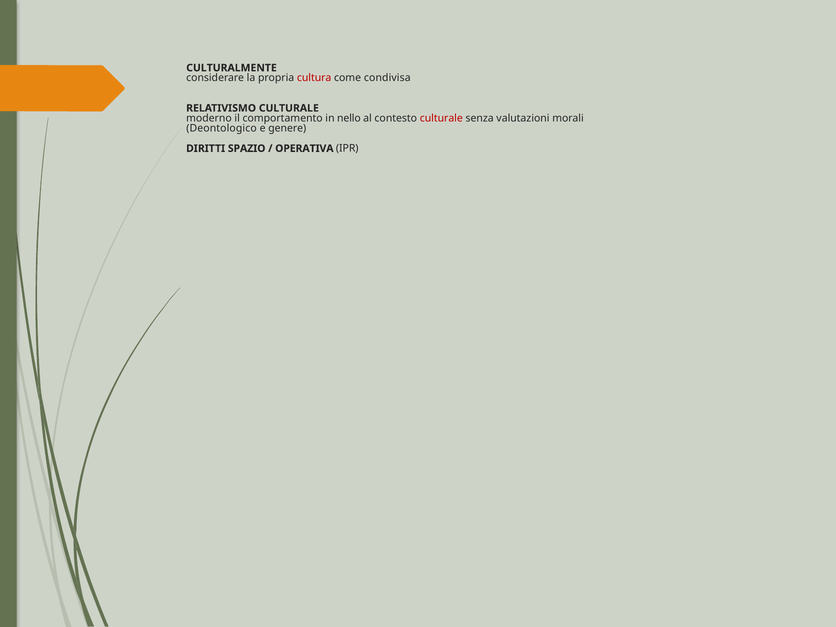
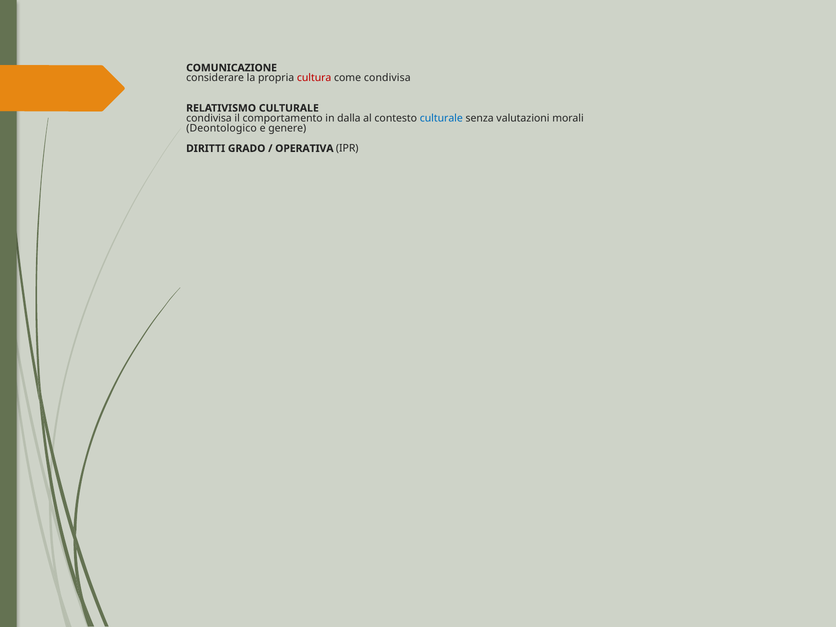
CULTURALMENTE: CULTURALMENTE -> COMUNICAZIONE (232, 68)
moderno: moderno -> condivisa (209, 118)
nello: nello -> dalla (349, 118)
culturale colour: red -> blue (441, 118)
SPAZIO: SPAZIO -> GRADO (247, 148)
